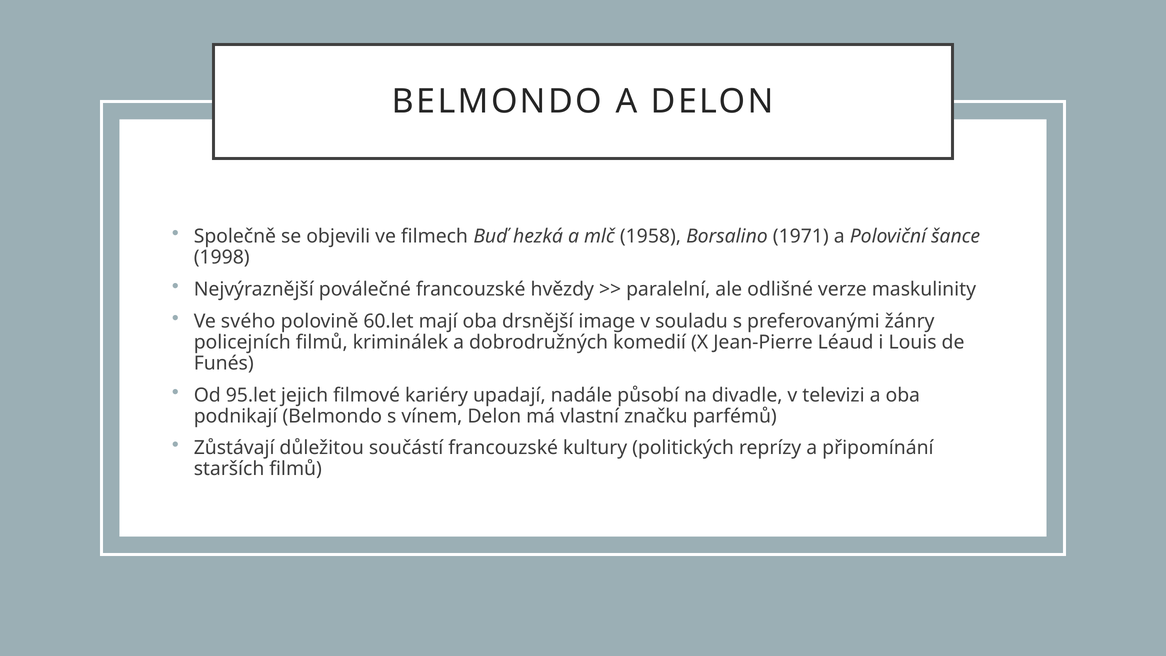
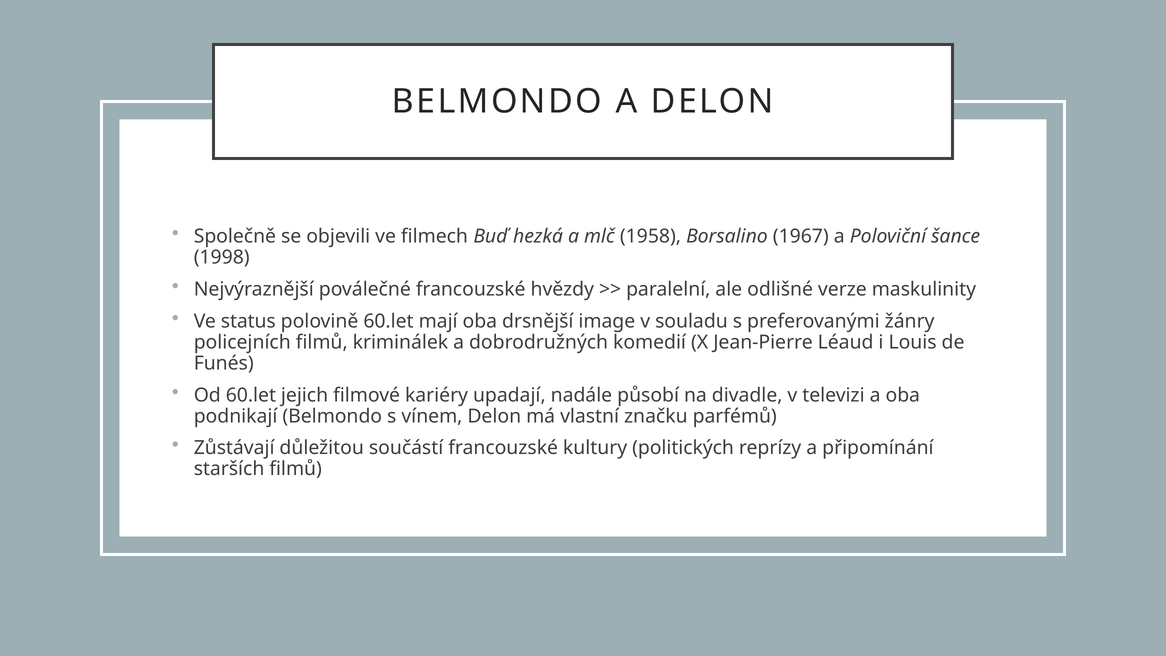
1971: 1971 -> 1967 (801, 237)
svého: svého -> status (248, 321)
Od 95.let: 95.let -> 60.let (251, 395)
